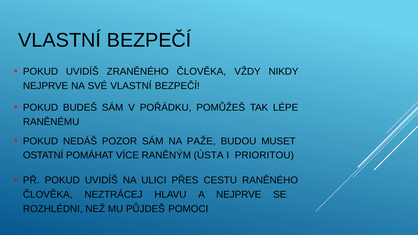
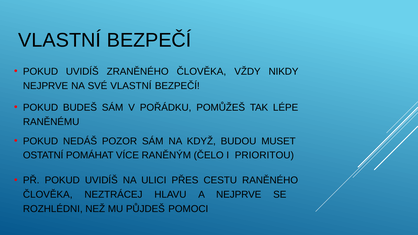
PAŽE: PAŽE -> KDYŽ (201, 141)
ÚSTA: ÚSTA -> ČELO (209, 155)
